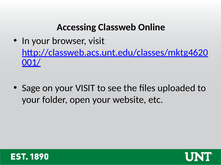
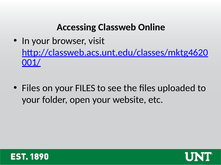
Sage: Sage -> Files (31, 88)
your VISIT: VISIT -> FILES (85, 88)
